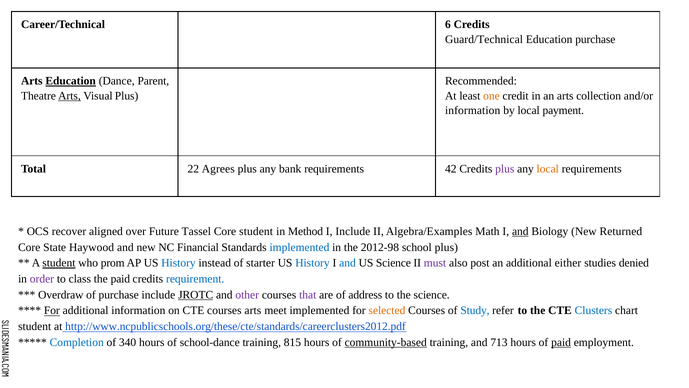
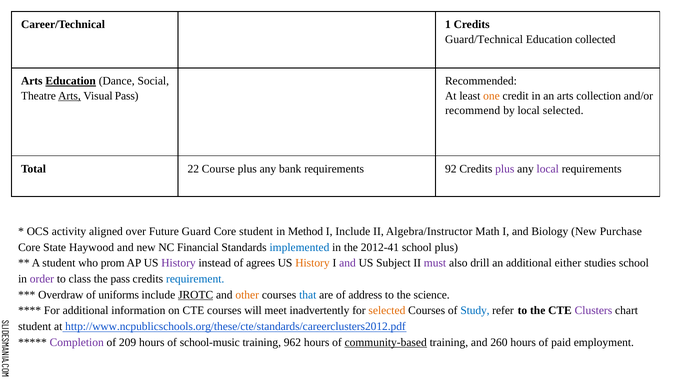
6: 6 -> 1 (448, 25)
Education purchase: purchase -> collected (595, 39)
Parent: Parent -> Social (153, 81)
Visual Plus: Plus -> Pass (127, 96)
information: information -> recommend (473, 110)
local payment: payment -> selected (563, 110)
Agrees: Agrees -> Course (218, 169)
42: 42 -> 92 (451, 169)
local colour: orange -> purple (548, 169)
recover: recover -> activity (69, 231)
Tassel: Tassel -> Guard (196, 231)
Algebra/Examples: Algebra/Examples -> Algebra/Instructor (429, 231)
and underline: present -> none (520, 231)
Returned: Returned -> Purchase (621, 231)
2012-98: 2012-98 -> 2012-41 (380, 247)
student underline: present -> none (59, 263)
History colour: blue -> purple (179, 263)
starter: starter -> agrees (261, 263)
History colour: blue -> orange (312, 263)
and colour: blue -> purple (347, 263)
US Science: Science -> Subject (393, 263)
post: post -> drill (480, 263)
studies denied: denied -> school (634, 263)
the paid: paid -> pass (120, 279)
of purchase: purchase -> uniforms (119, 294)
other colour: purple -> orange (247, 294)
that colour: purple -> blue (308, 294)
For underline: present -> none (52, 310)
courses arts: arts -> will (253, 310)
meet implemented: implemented -> inadvertently (319, 310)
Clusters colour: blue -> purple (593, 310)
Completion colour: blue -> purple (77, 342)
340: 340 -> 209 (128, 342)
school-dance: school-dance -> school-music (210, 342)
815: 815 -> 962 (292, 342)
713: 713 -> 260 (499, 342)
paid underline: present -> none (561, 342)
